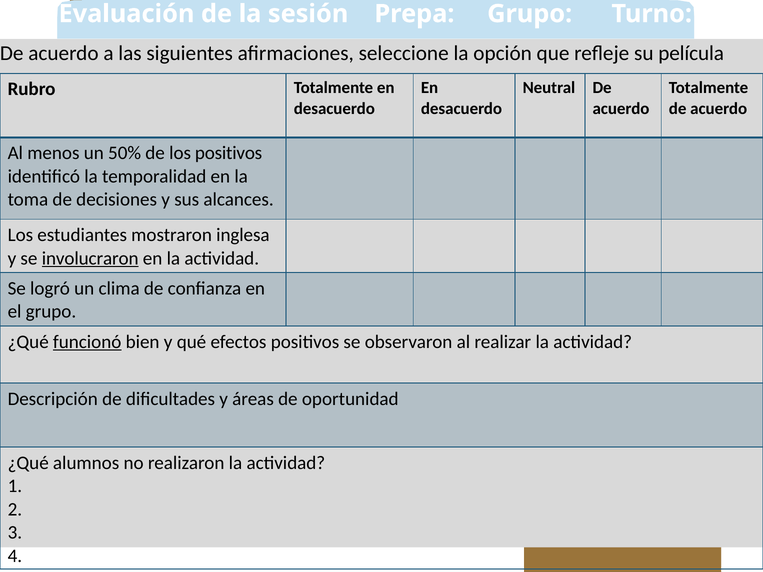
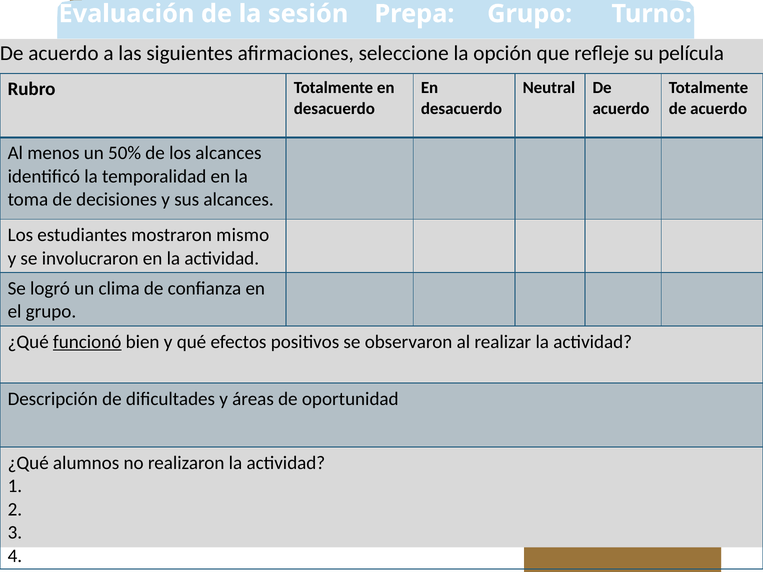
los positivos: positivos -> alcances (228, 153)
inglesa: inglesa -> mismo (243, 235)
involucraron underline: present -> none (90, 258)
